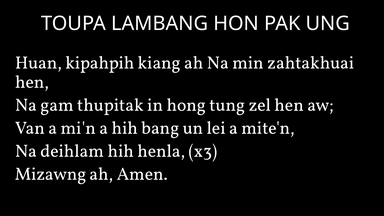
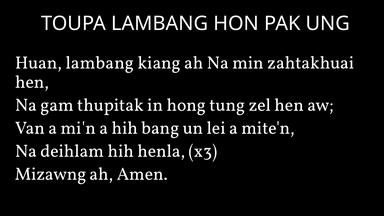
Huan kipahpih: kipahpih -> lambang (100, 63)
